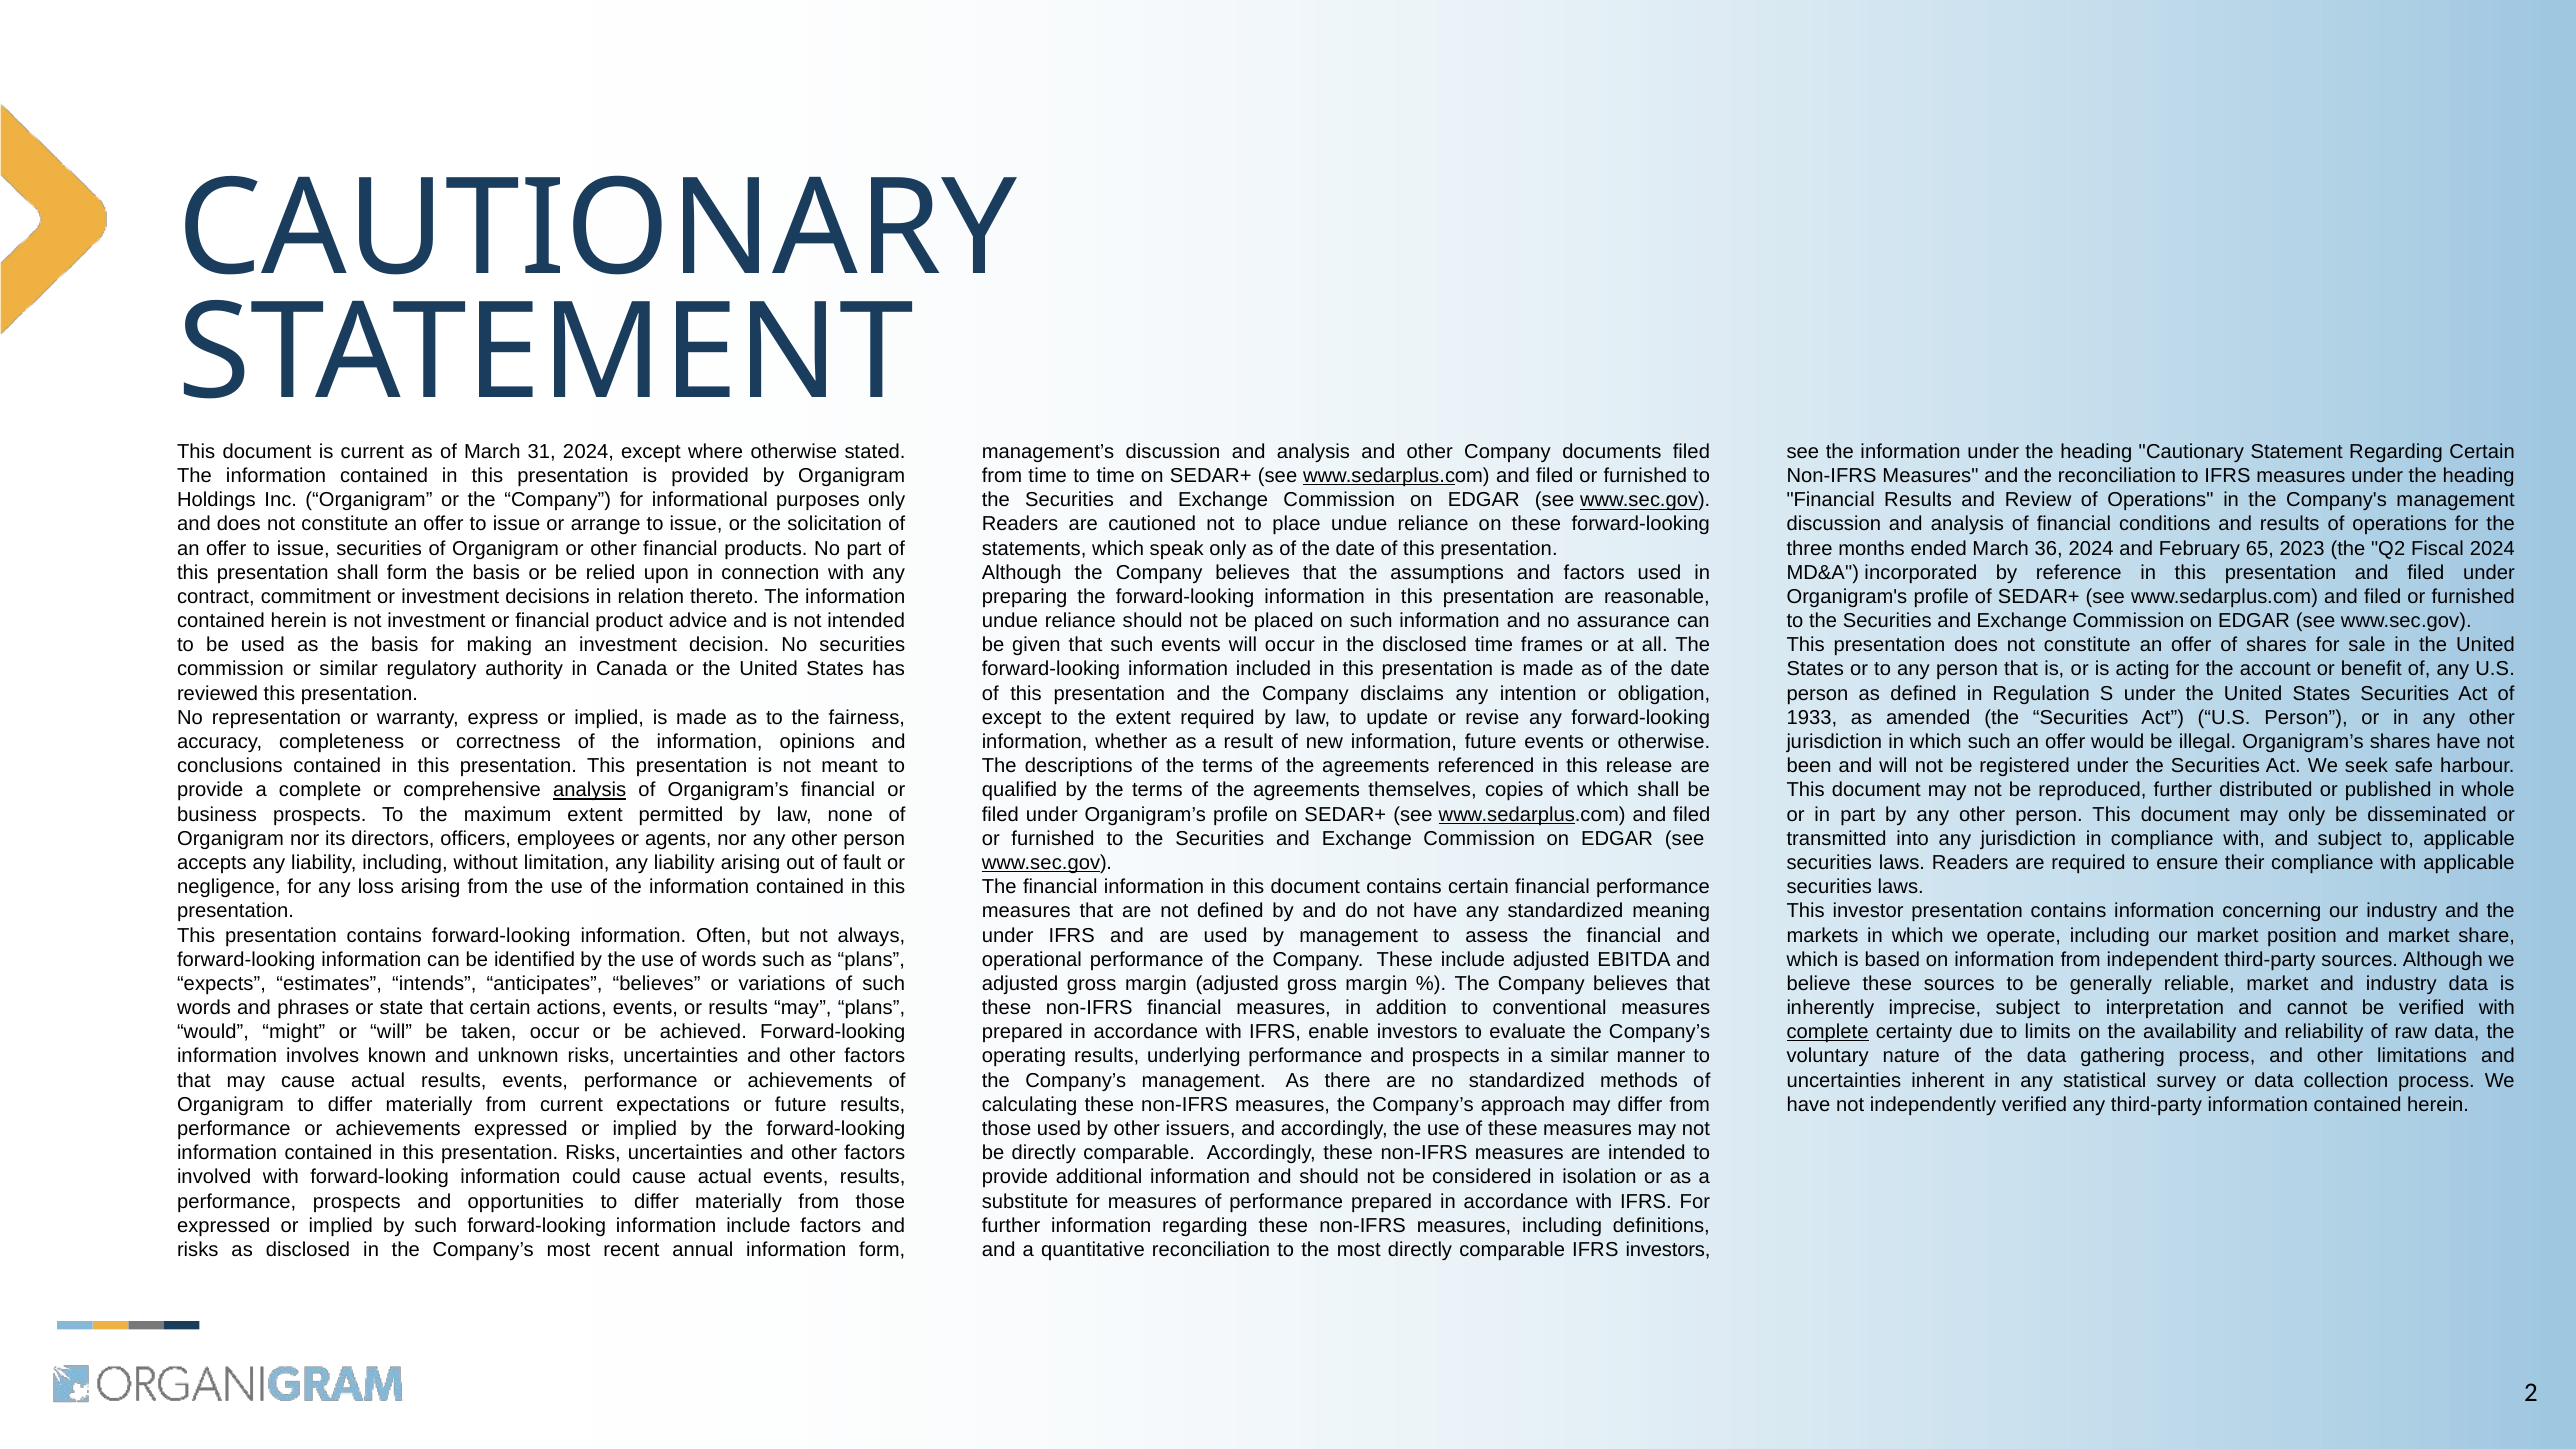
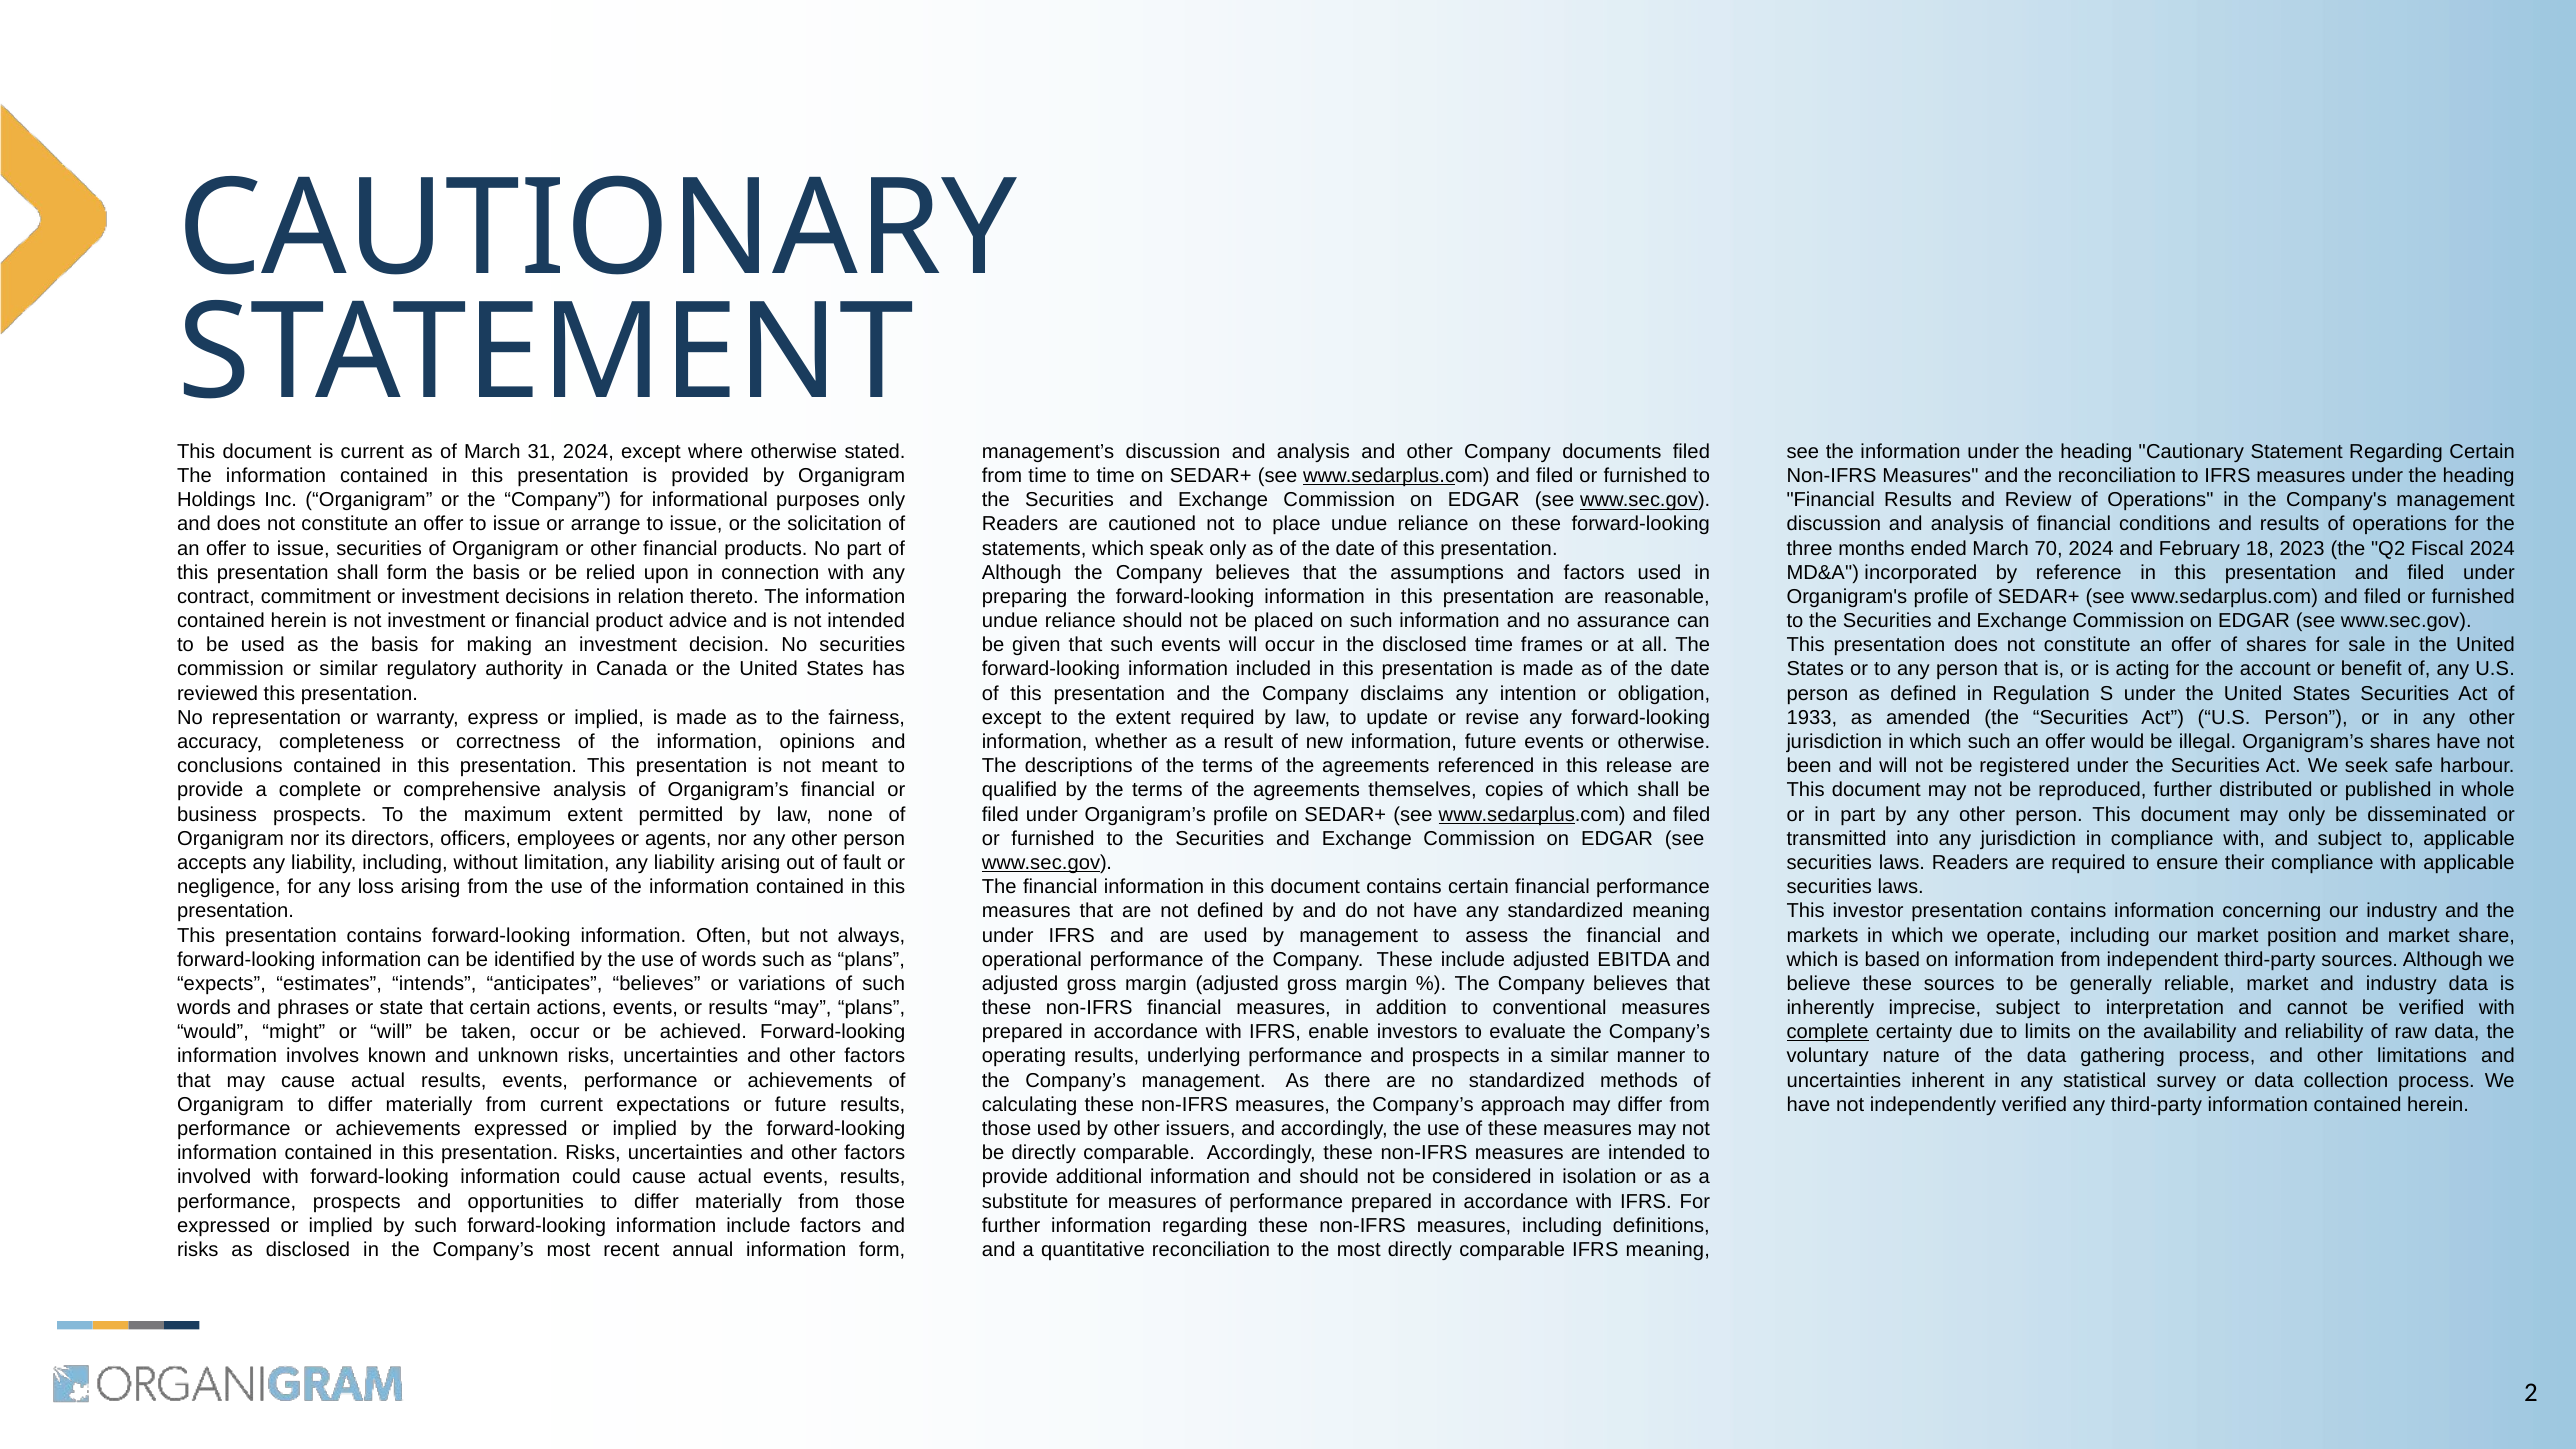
36: 36 -> 70 (2049, 548)
65: 65 -> 18 (2260, 548)
analysis underline: present -> none (590, 790)
IFRS investors: investors -> meaning (1668, 1250)
